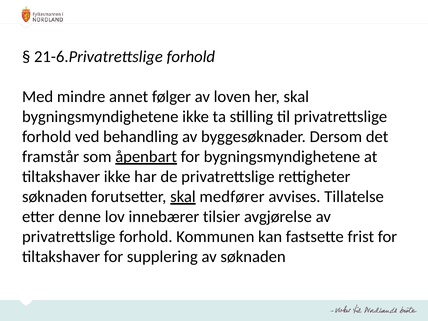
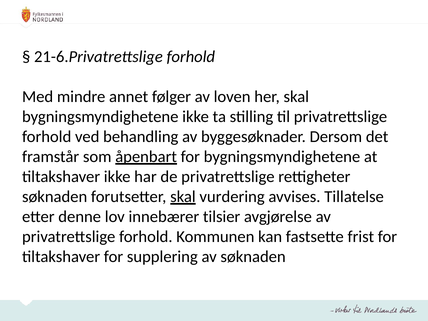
medfører: medfører -> vurdering (232, 197)
